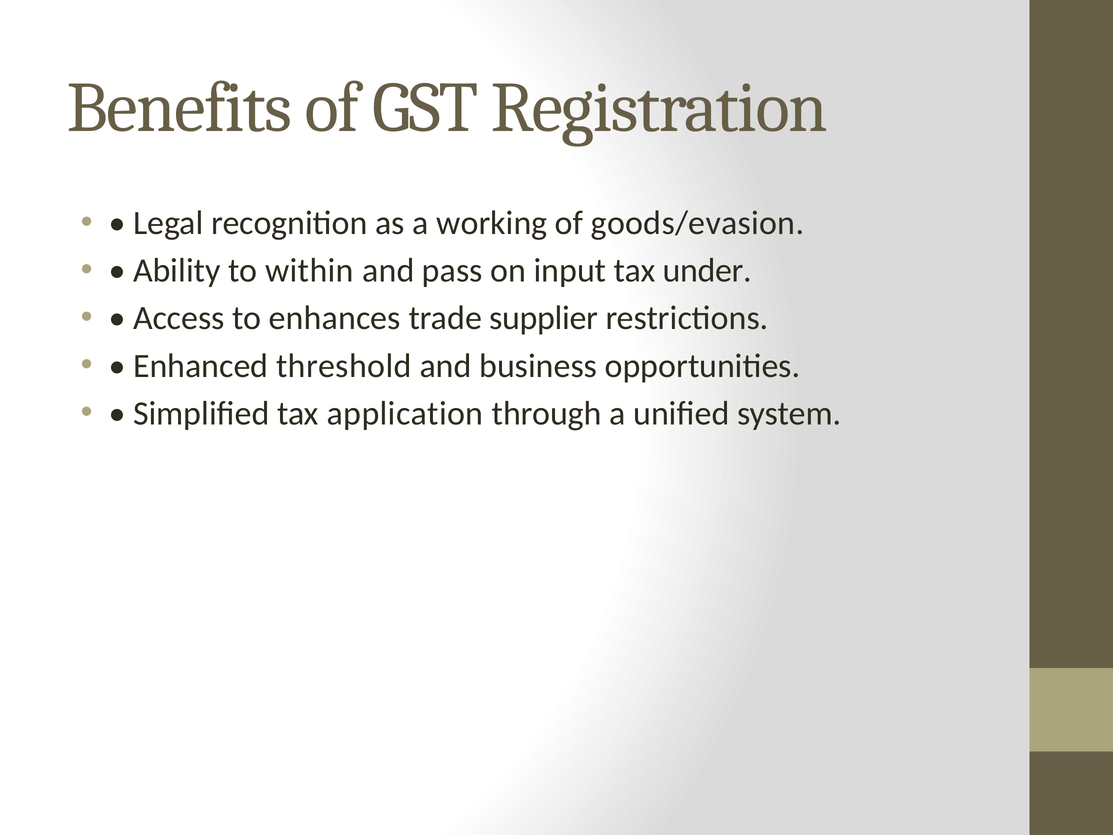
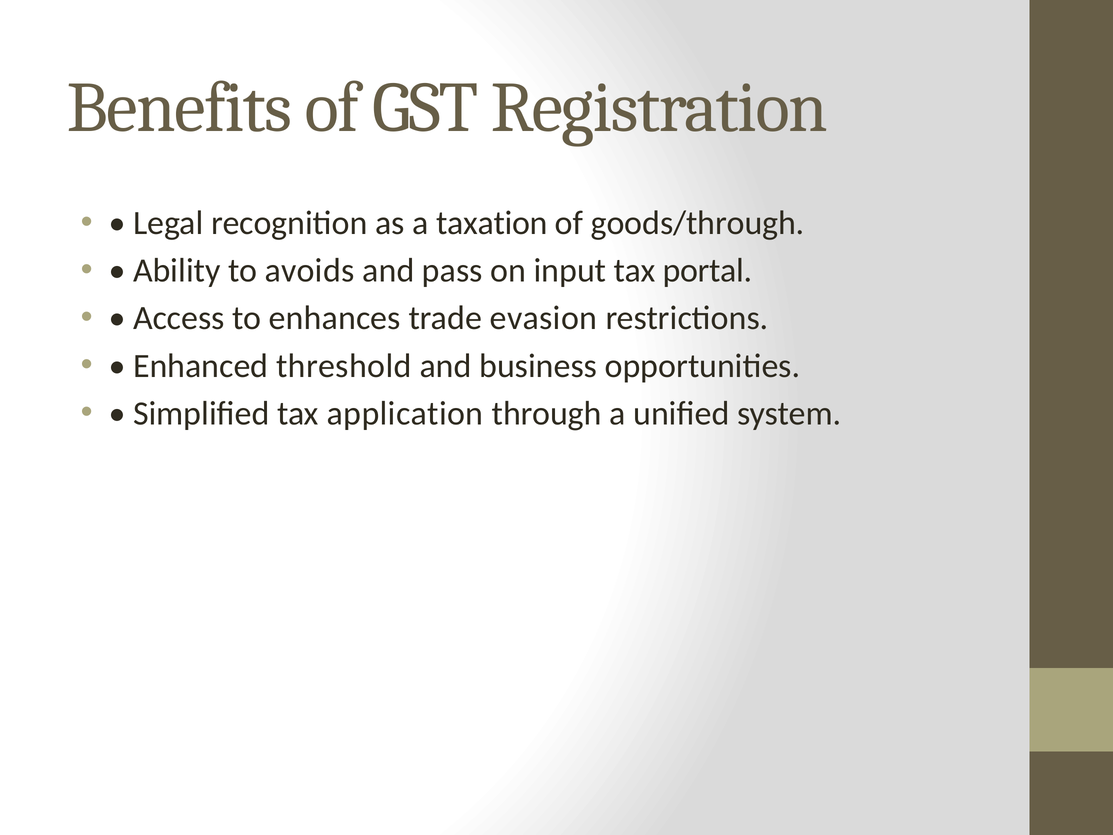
working: working -> taxation (492, 223)
goods/evasion: goods/evasion -> goods/through (698, 223)
within: within -> avoids (310, 271)
under: under -> portal (707, 271)
supplier: supplier -> evasion (544, 318)
